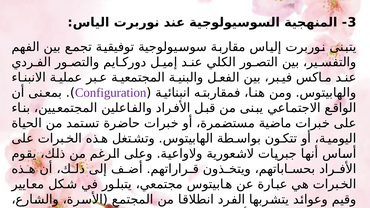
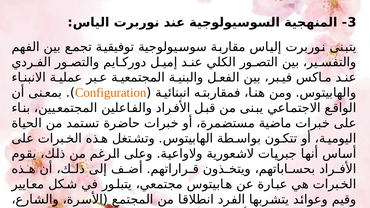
Configuration colour: purple -> orange (111, 93)
